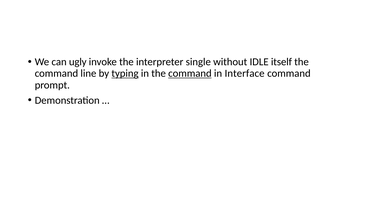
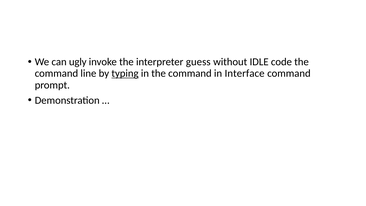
single: single -> guess (198, 62)
itself: itself -> code (281, 62)
command underline: present -> none (190, 73)
